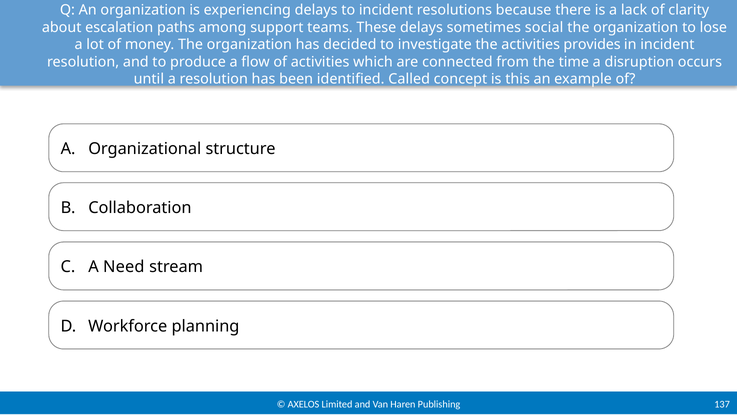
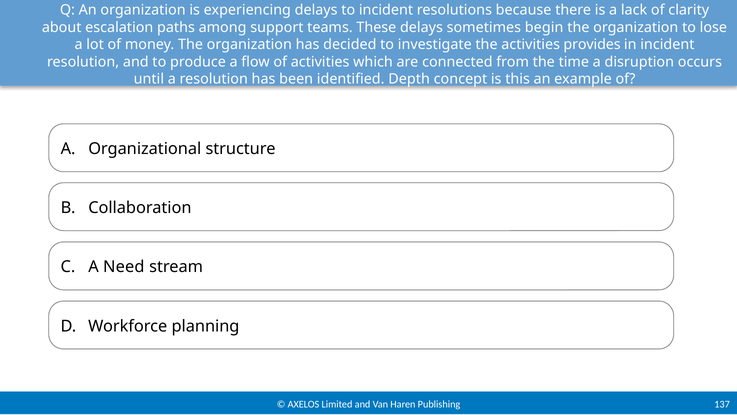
social: social -> begin (544, 27)
Called: Called -> Depth (409, 79)
